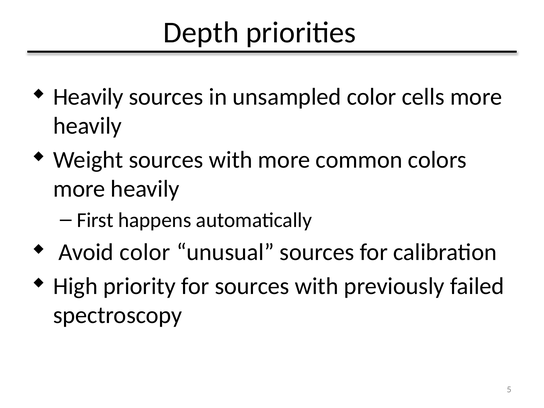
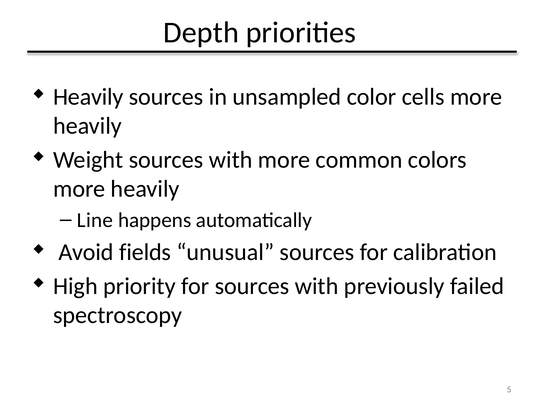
First: First -> Line (95, 220)
Avoid color: color -> fields (145, 252)
